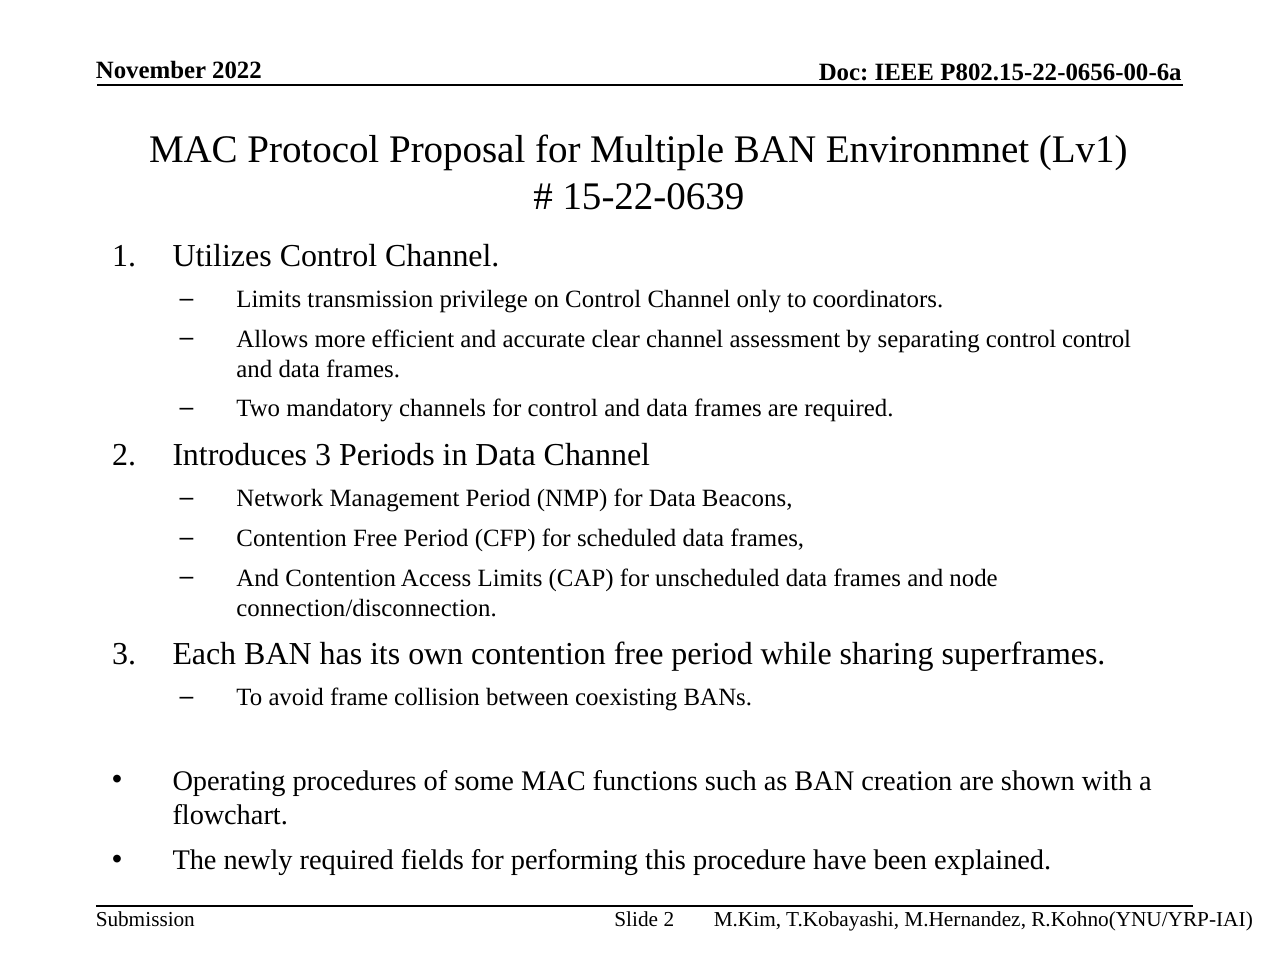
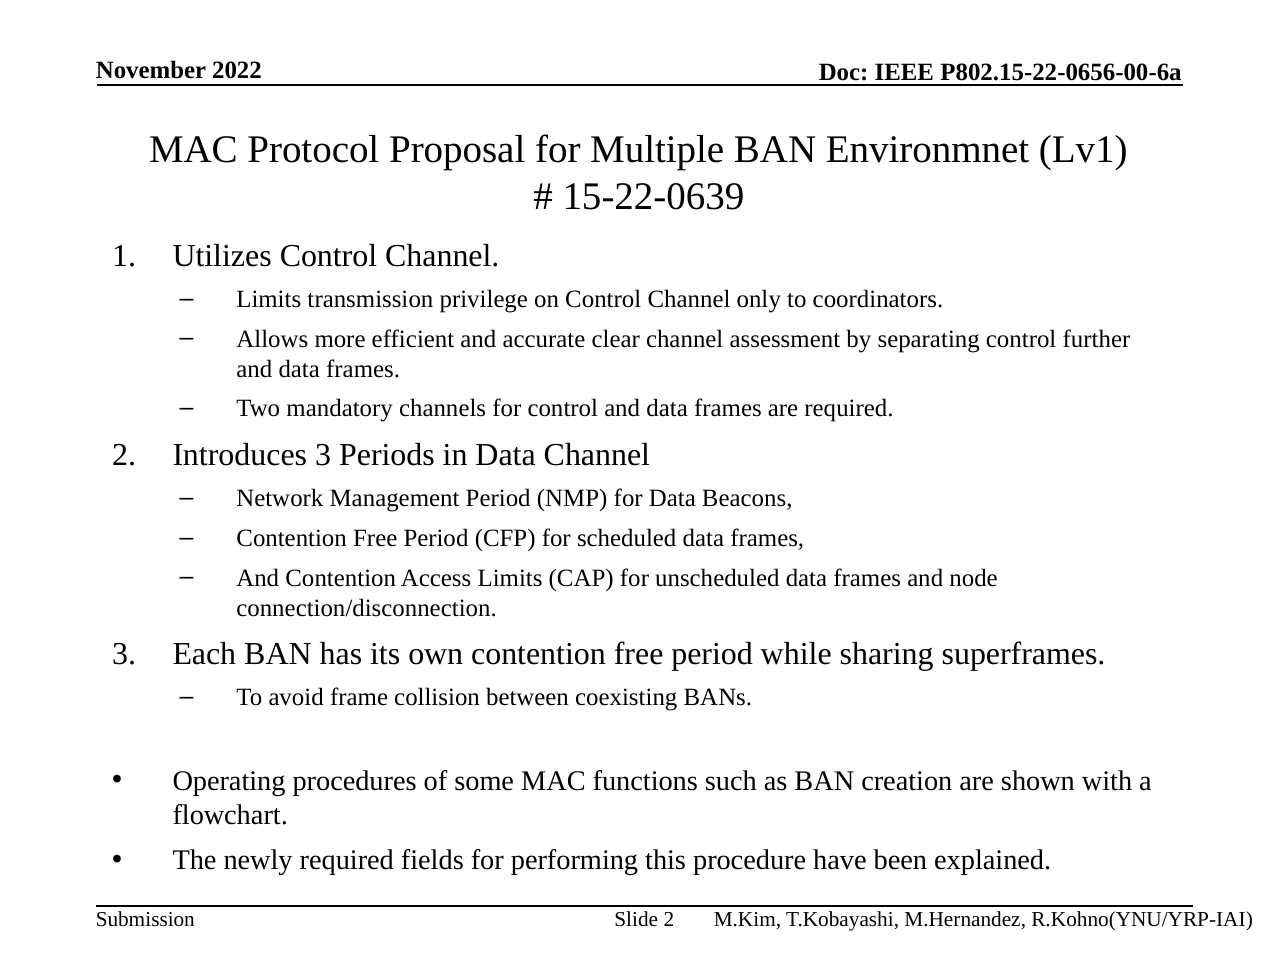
control control: control -> further (1096, 339)
